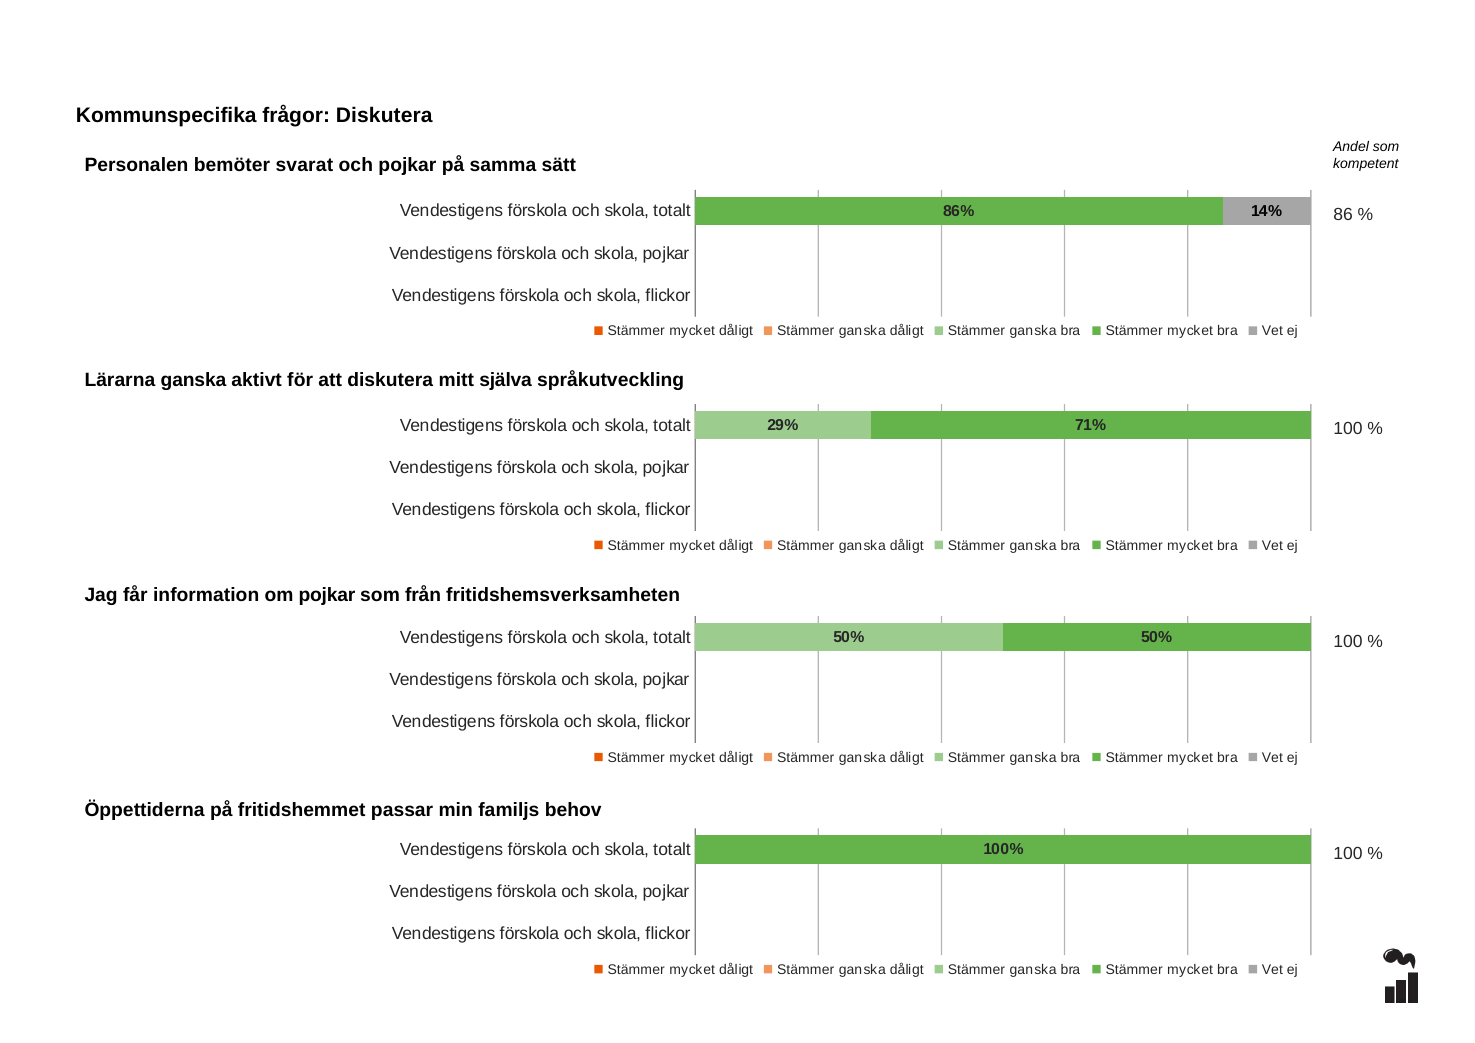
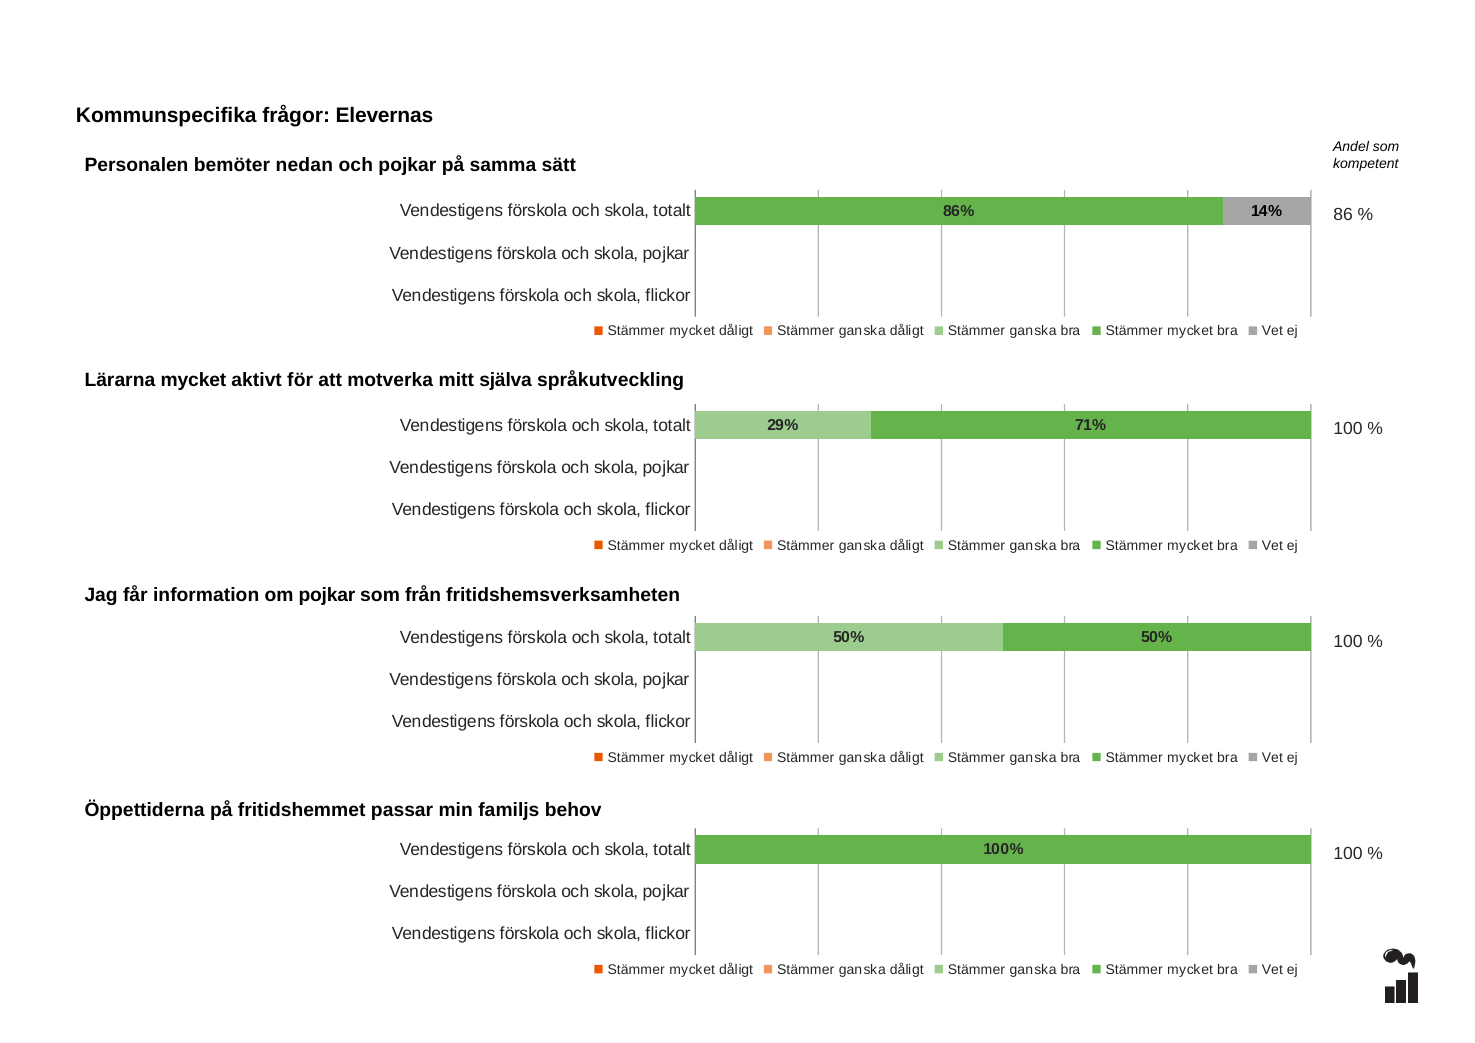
frågor Diskutera: Diskutera -> Elevernas (384, 115)
svarat: svarat -> nedan (304, 166)
Lärarna ganska: ganska -> mycket (194, 381)
att diskutera: diskutera -> motverka (390, 381)
